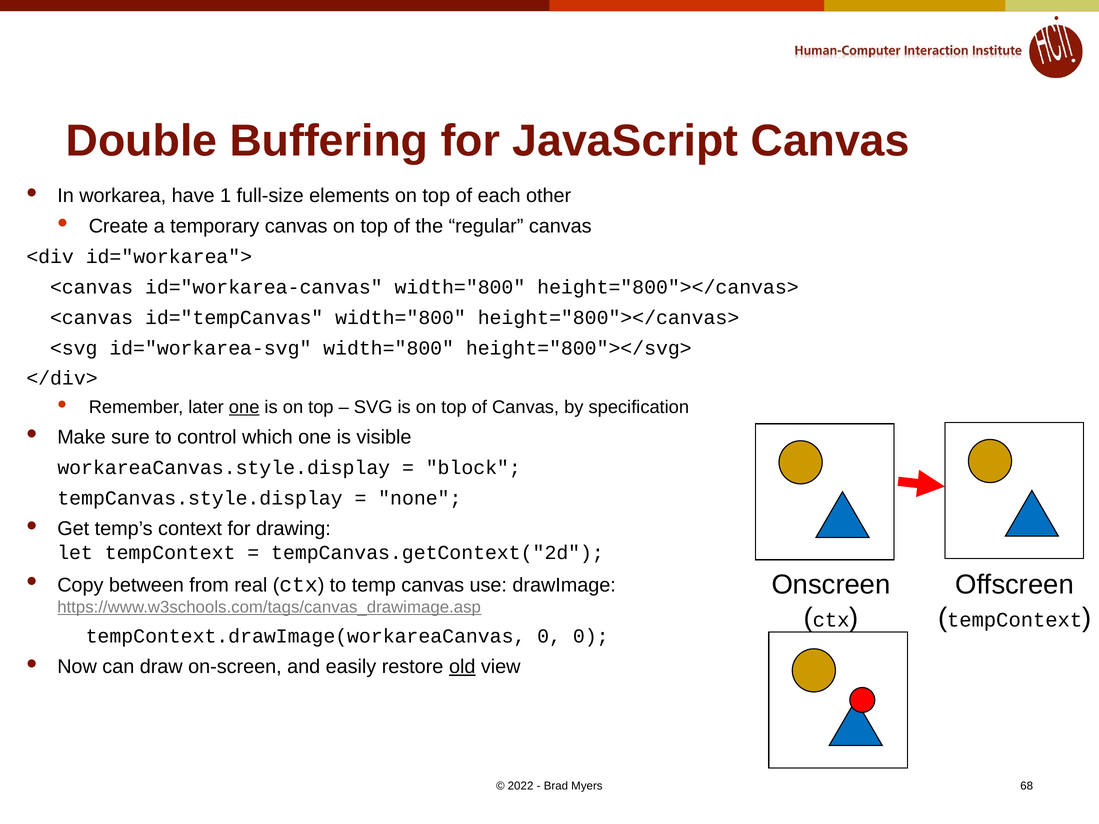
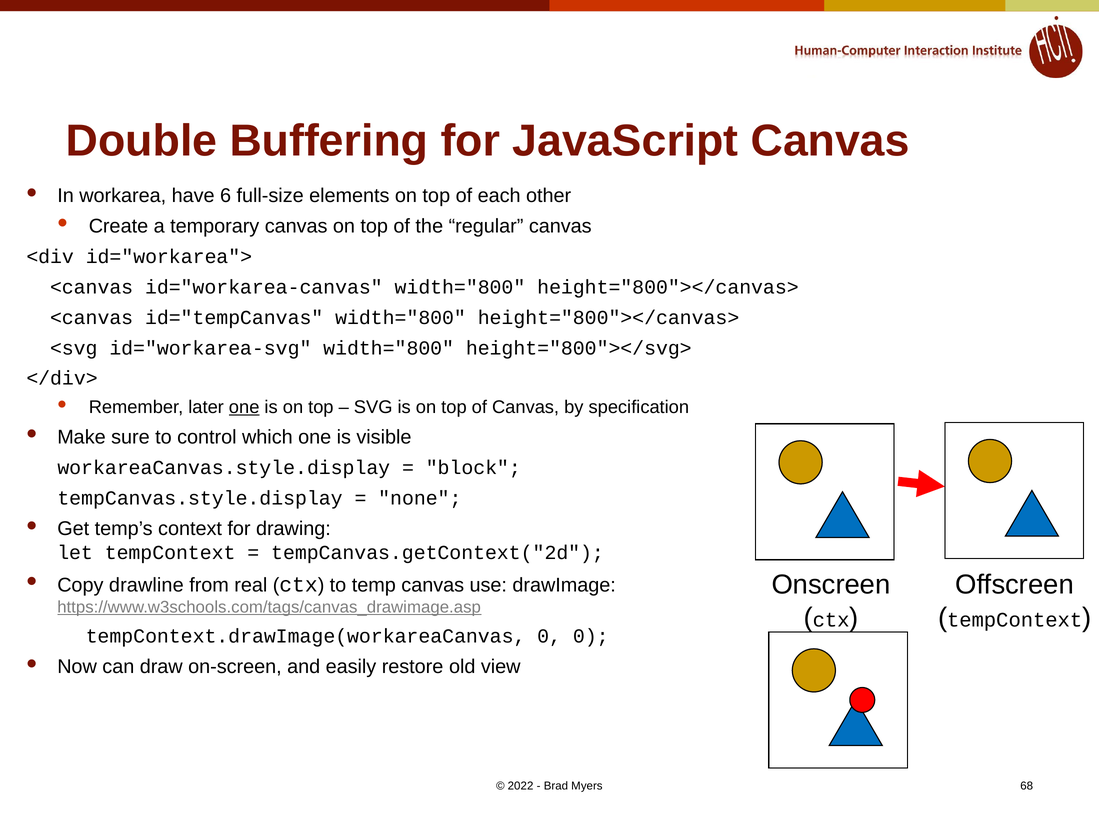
1: 1 -> 6 (226, 196)
between: between -> drawline (146, 585)
old underline: present -> none (462, 667)
